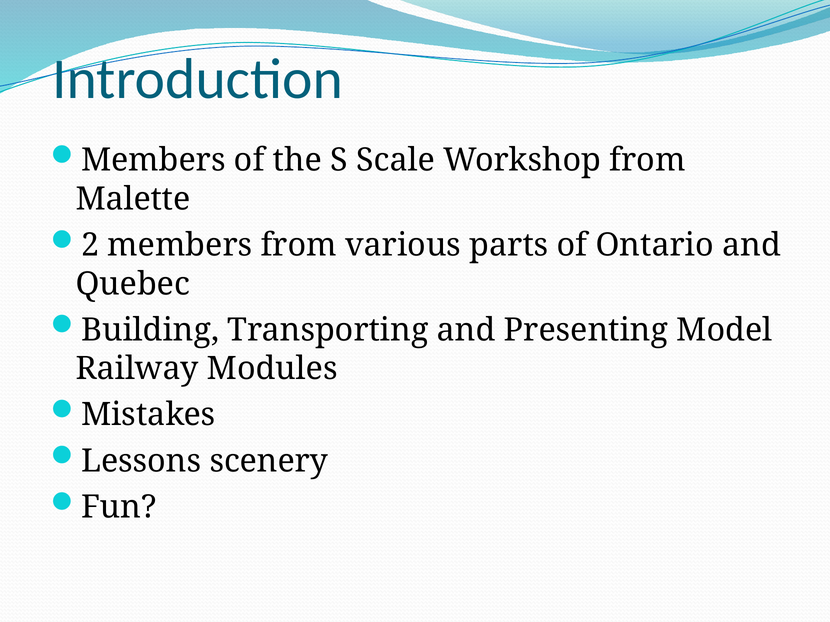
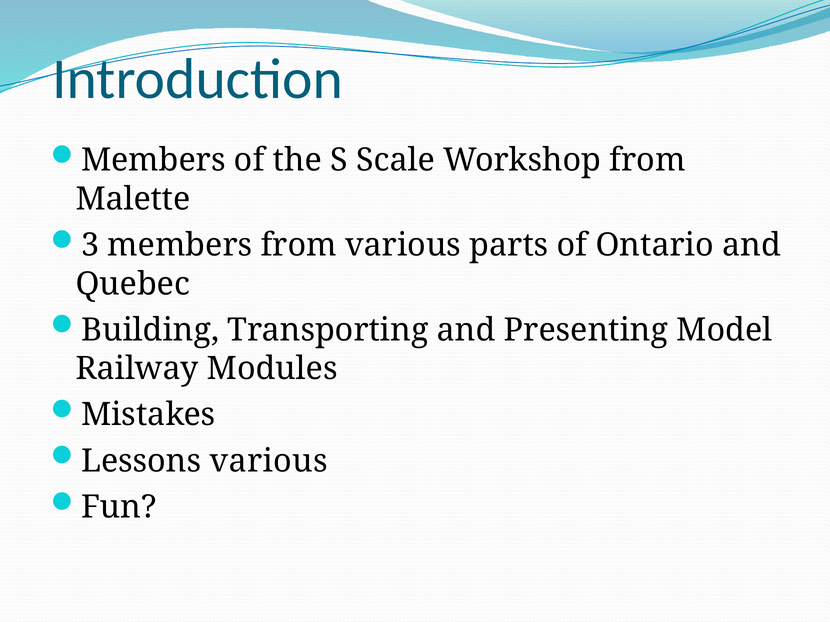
2: 2 -> 3 (90, 245)
Lessons scenery: scenery -> various (269, 461)
